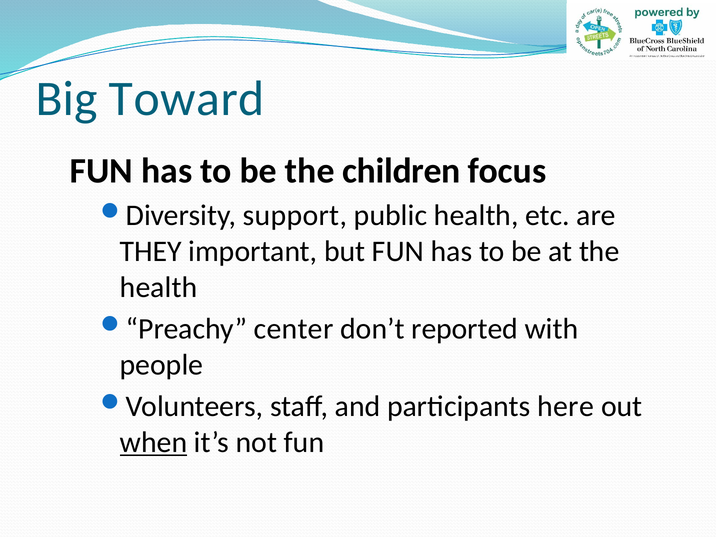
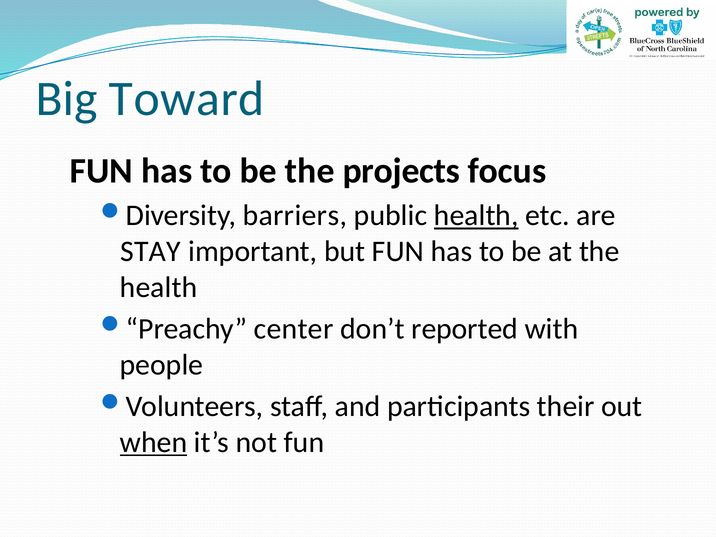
children: children -> projects (401, 171)
support: support -> barriers (295, 216)
health underline: none -> present (476, 216)
THEY: THEY -> STAY (151, 251)
here: here -> their (566, 407)
